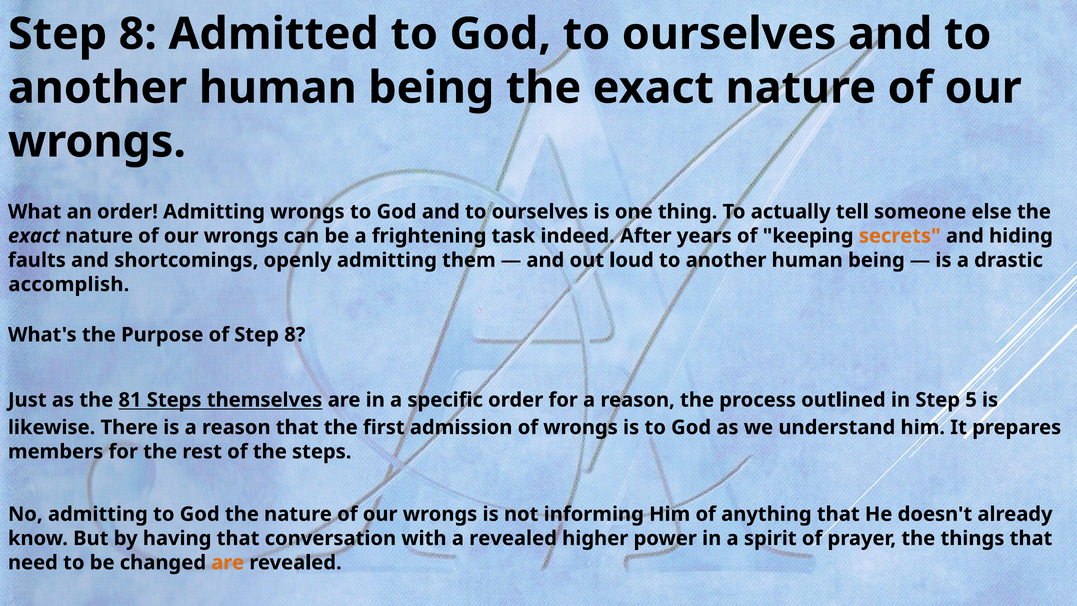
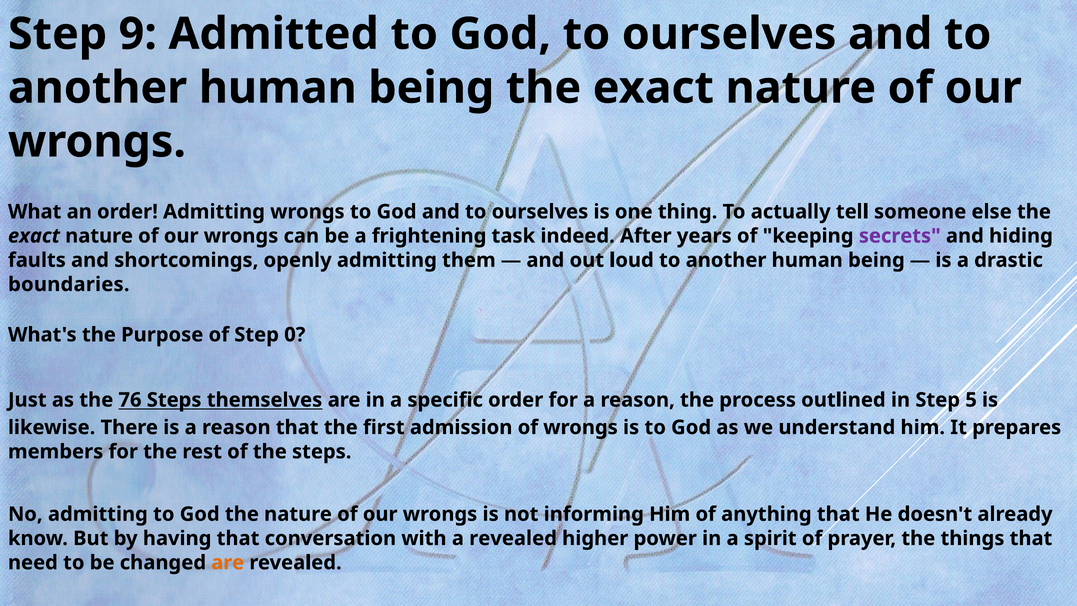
8: 8 -> 9 (138, 34)
secrets colour: orange -> purple (900, 236)
accomplish: accomplish -> boundaries (69, 284)
of Step 8: 8 -> 0 (295, 335)
81: 81 -> 76 (130, 400)
